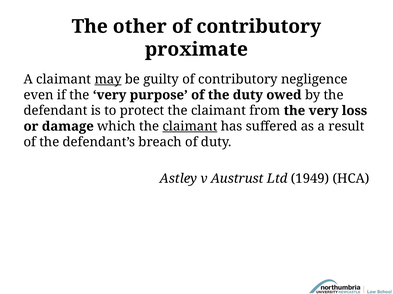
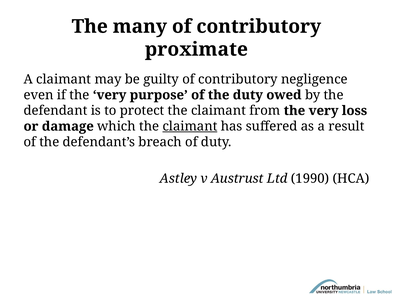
other: other -> many (140, 27)
may underline: present -> none (108, 80)
1949: 1949 -> 1990 (310, 179)
